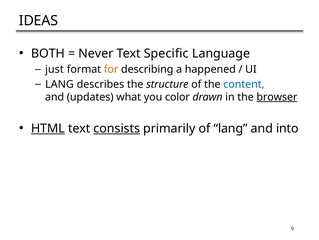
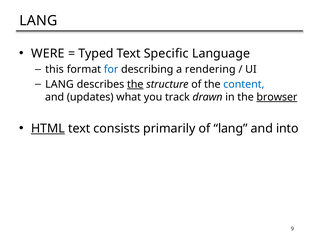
IDEAS: IDEAS -> LANG (38, 21)
BOTH: BOTH -> WERE (48, 53)
Never: Never -> Typed (96, 53)
just: just -> this (54, 69)
for colour: orange -> blue (111, 69)
happened: happened -> rendering (210, 69)
the underline: none -> present (135, 84)
color: color -> track (177, 97)
consists underline: present -> none (117, 128)
